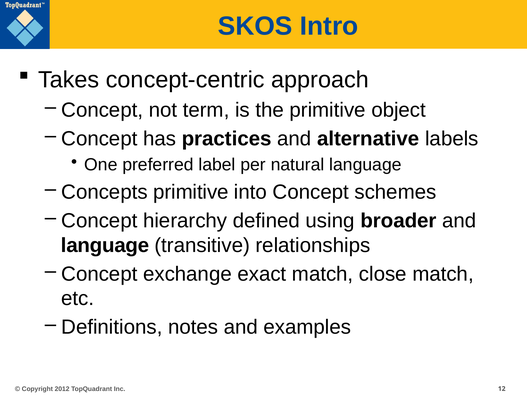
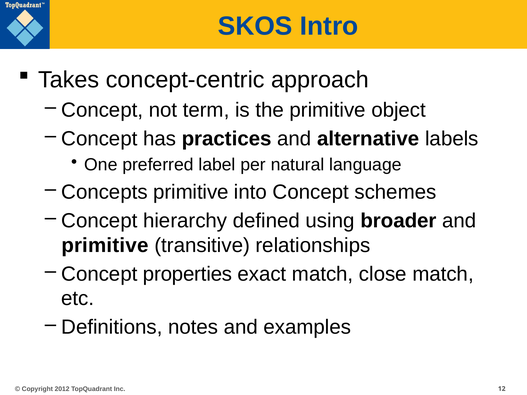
language: language -> primitive (105, 245)
exchange: exchange -> properties (188, 274)
